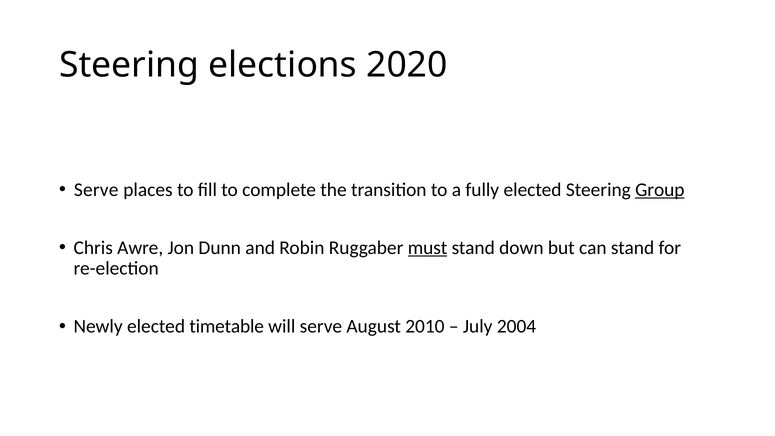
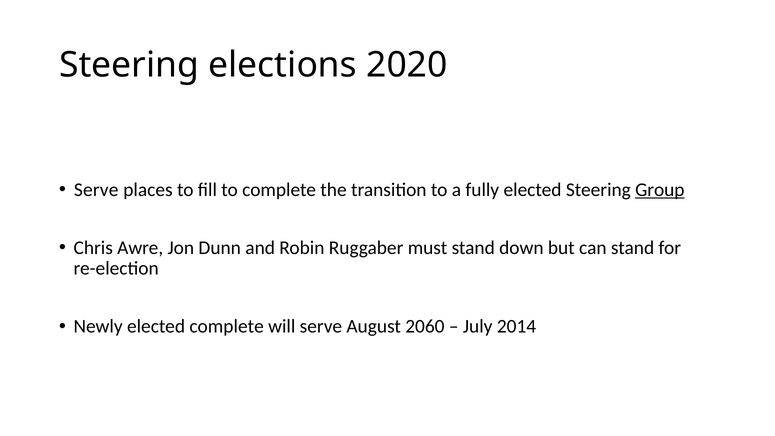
must underline: present -> none (428, 248)
elected timetable: timetable -> complete (227, 327)
2010: 2010 -> 2060 (425, 327)
2004: 2004 -> 2014 (517, 327)
